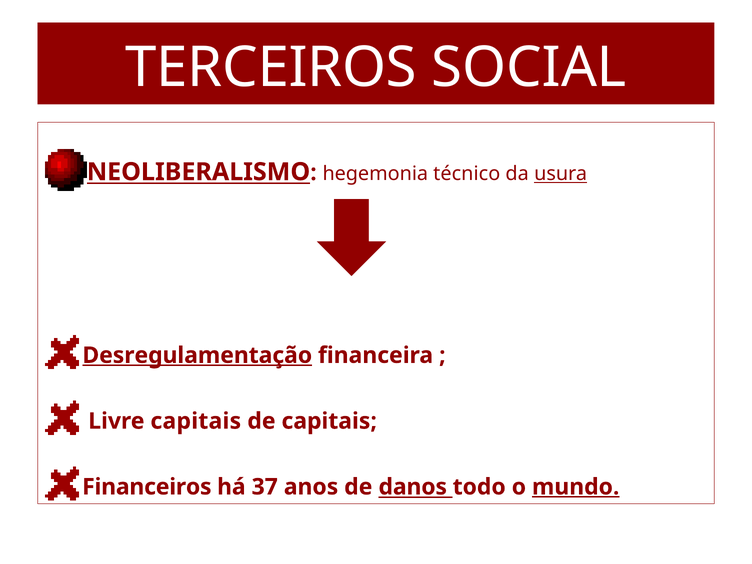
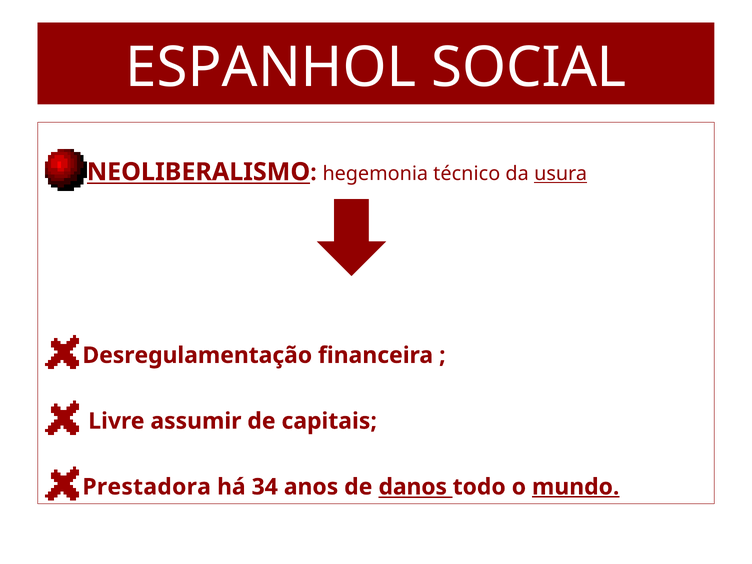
TERCEIROS: TERCEIROS -> ESPANHOL (271, 67)
Desregulamentação underline: present -> none (197, 355)
Livre capitais: capitais -> assumir (196, 421)
Financeiros: Financeiros -> Prestadora (147, 487)
37: 37 -> 34 (265, 487)
